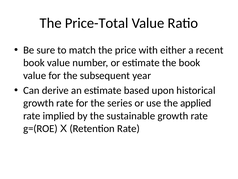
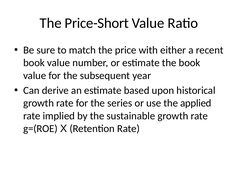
Price-Total: Price-Total -> Price-Short (97, 23)
